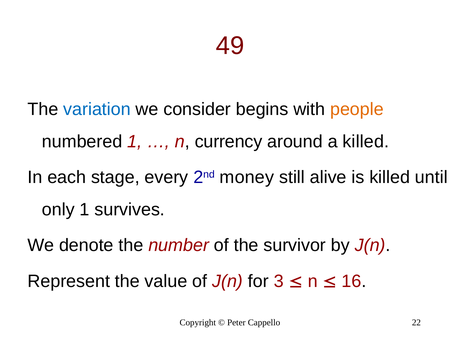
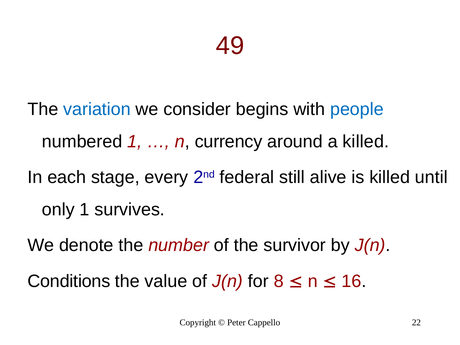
people colour: orange -> blue (357, 109)
money: money -> federal (247, 177)
Represent: Represent -> Conditions (69, 281)
3: 3 -> 8 (279, 281)
